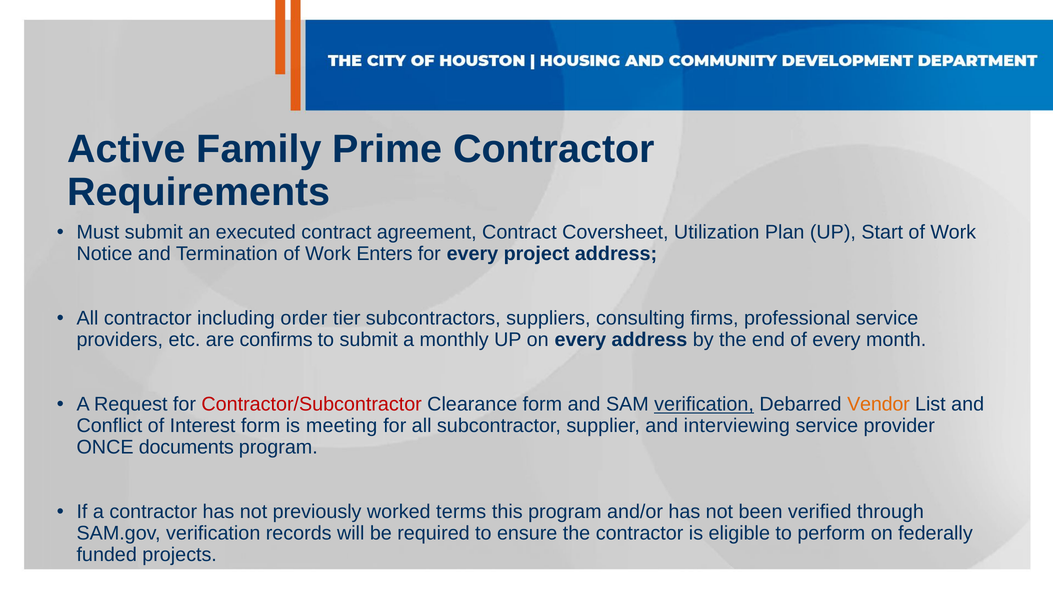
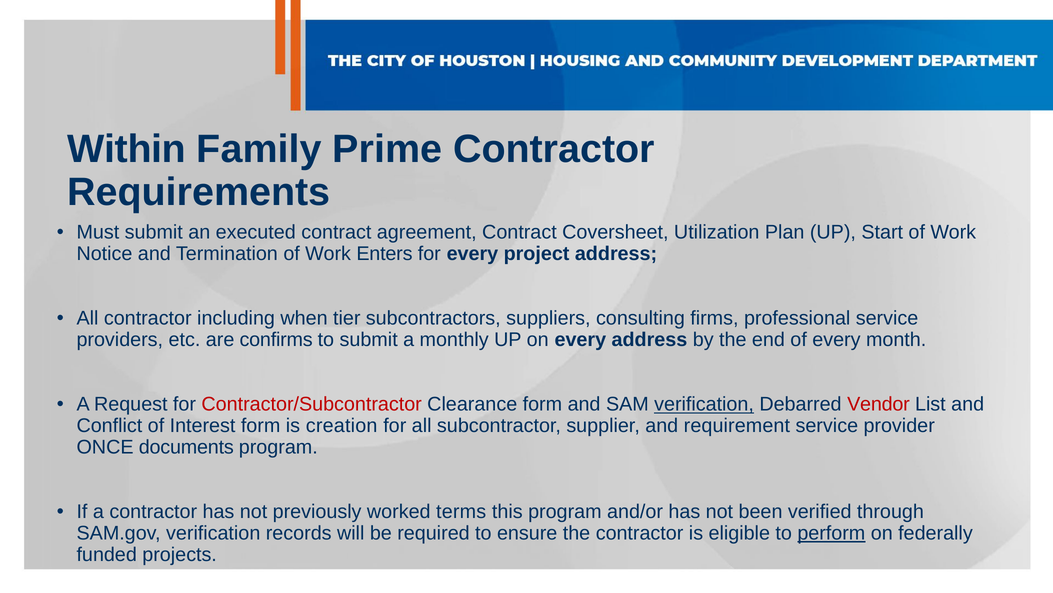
Active: Active -> Within (127, 149)
order: order -> when (304, 318)
Vendor colour: orange -> red (878, 404)
meeting: meeting -> creation (342, 425)
interviewing: interviewing -> requirement (737, 425)
perform underline: none -> present (831, 533)
